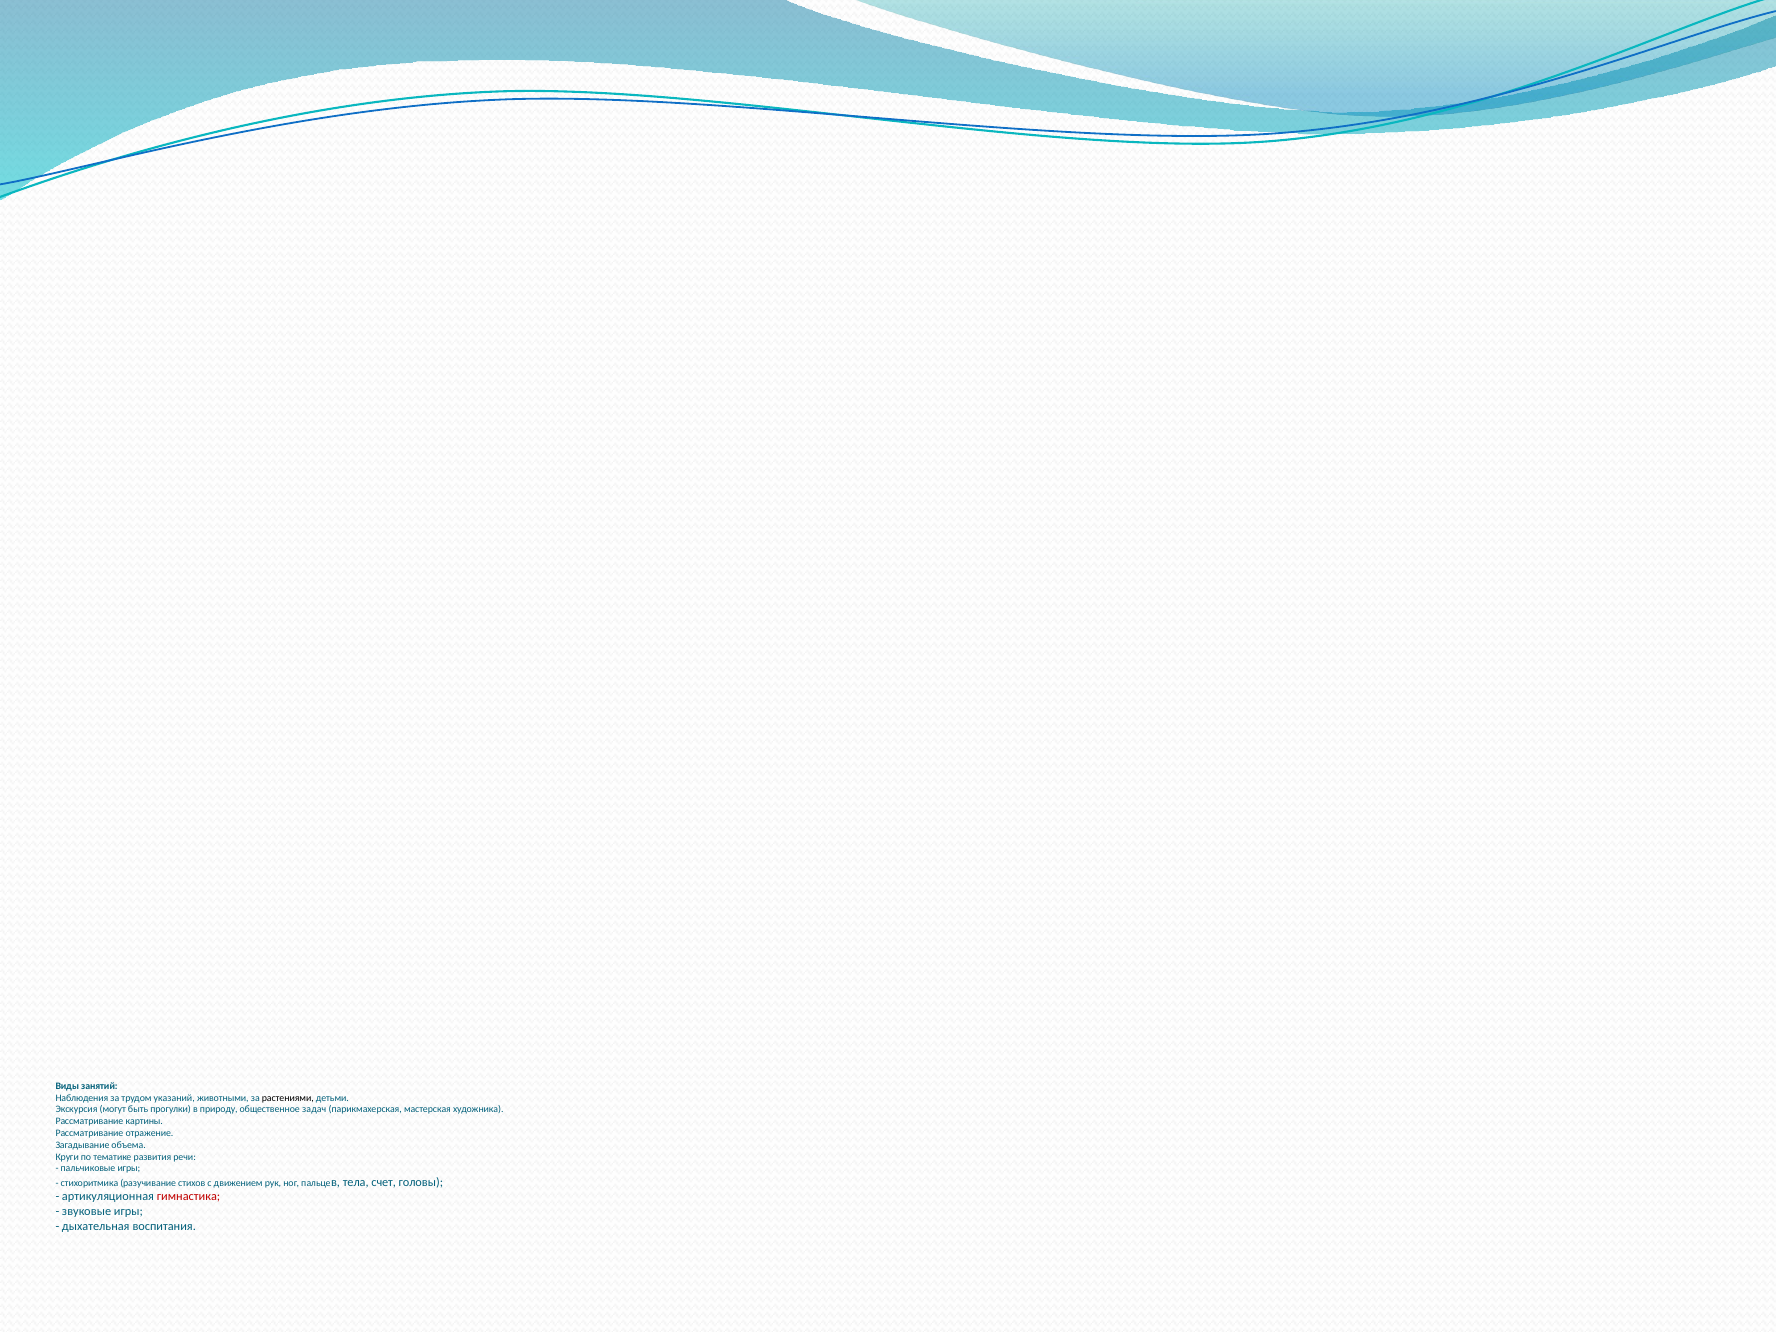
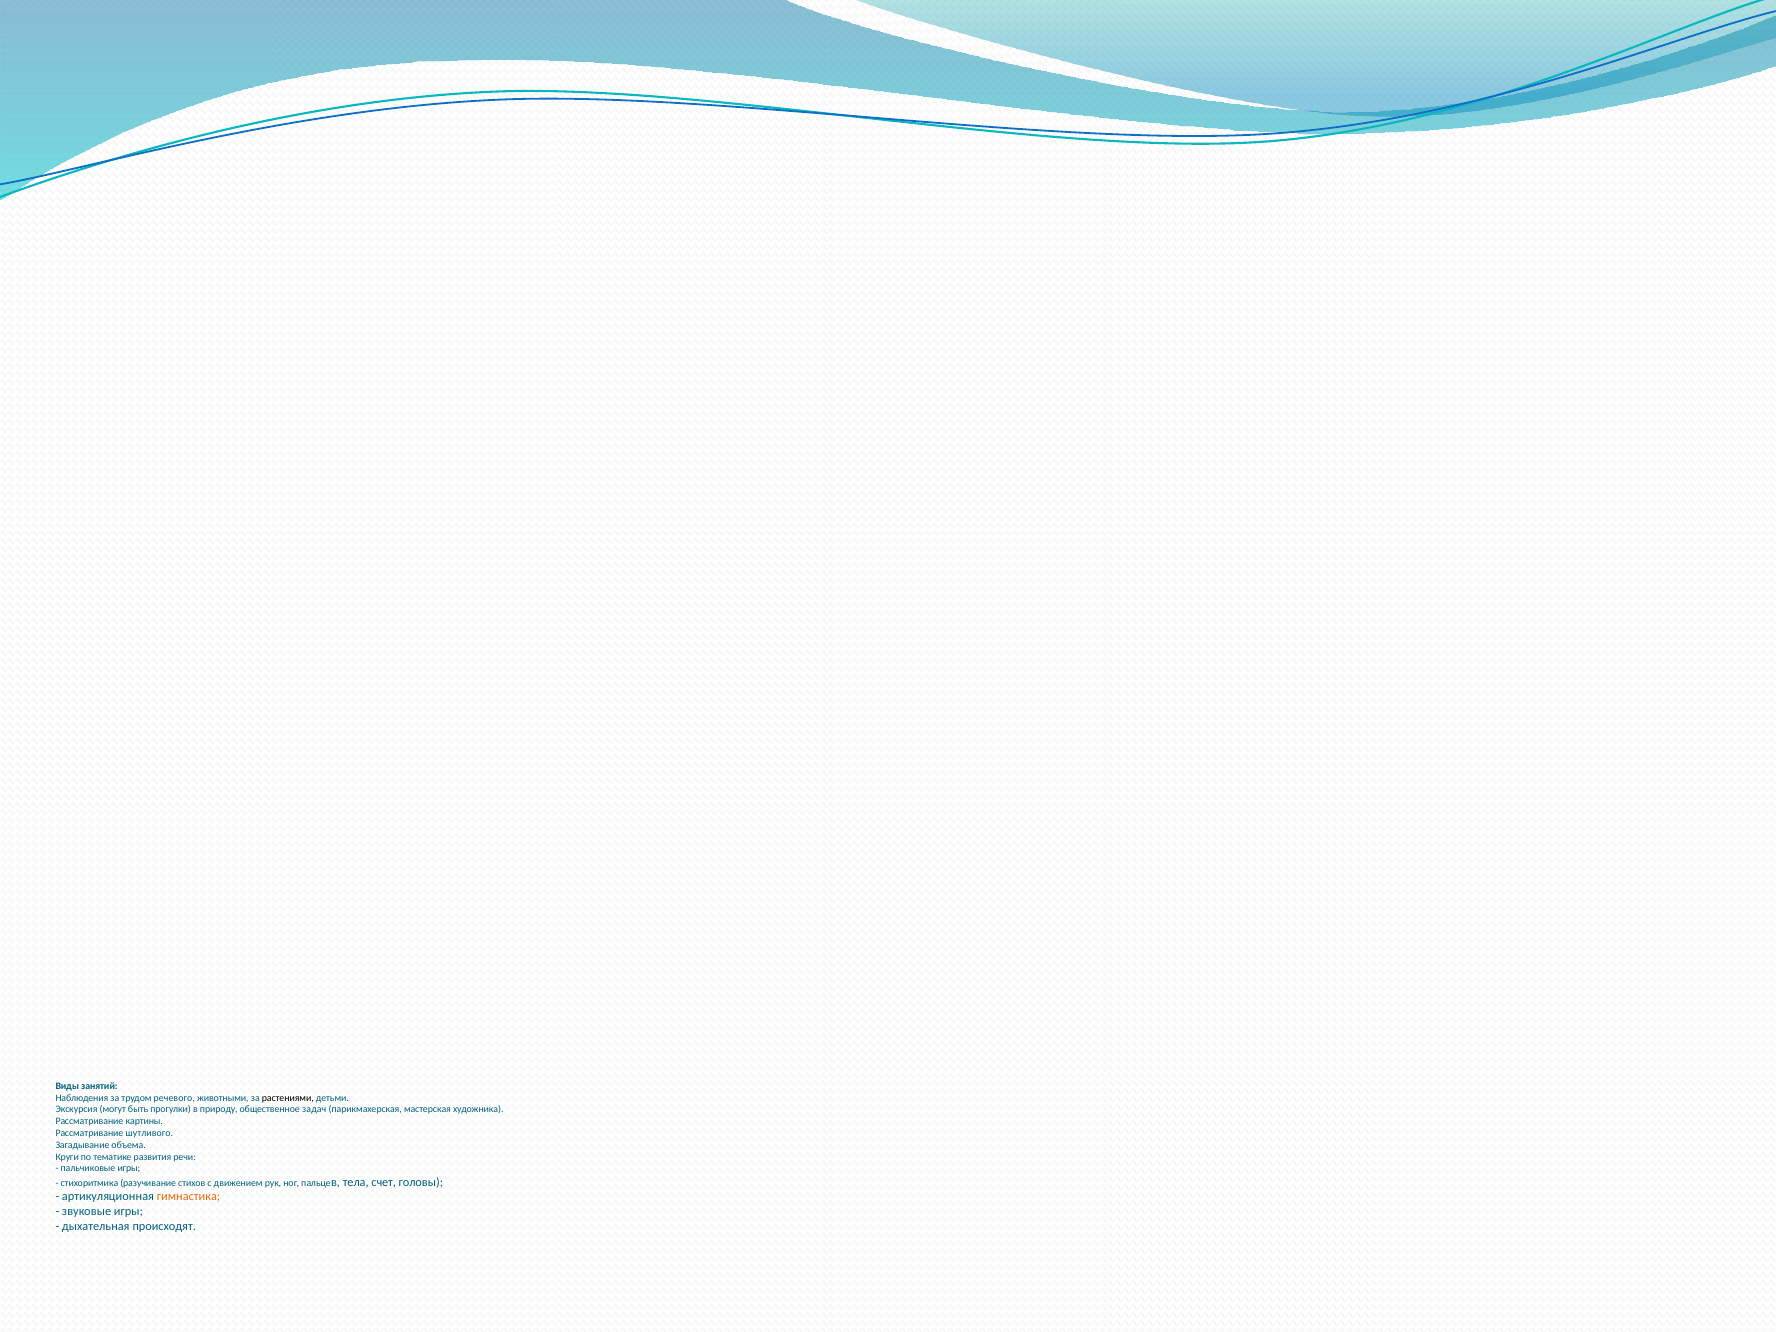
указаний: указаний -> речевого (174, 1098)
отражение: отражение -> шутливого (149, 1133)
гимнастика colour: red -> orange (189, 1197)
воспитания: воспитания -> происходят (164, 1226)
